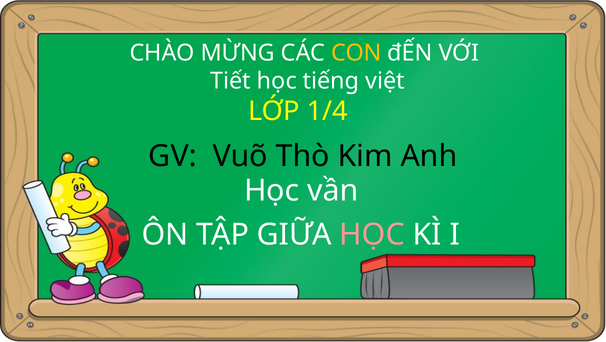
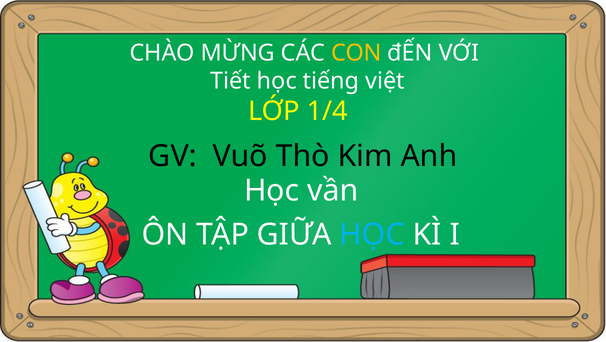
HỌC colour: pink -> light blue (372, 235)
